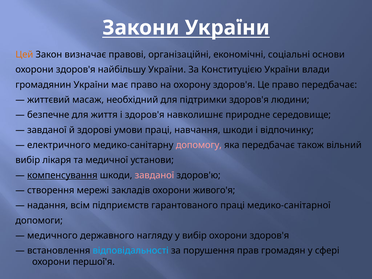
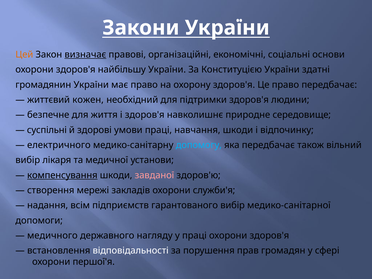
визначає underline: none -> present (85, 55)
влади: влади -> здатні (316, 70)
масаж: масаж -> кожен (88, 100)
завданої: завданої -> суспільні (47, 130)
допомогу colour: pink -> light blue (199, 145)
живого'я: живого'я -> служби'я (214, 190)
гарантованого праці: праці -> вибір (233, 205)
у вибір: вибір -> праці (194, 236)
відповідальності colour: light blue -> white (131, 251)
